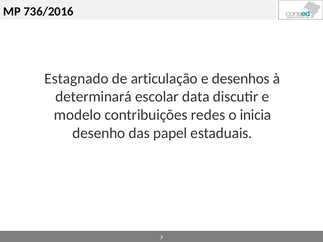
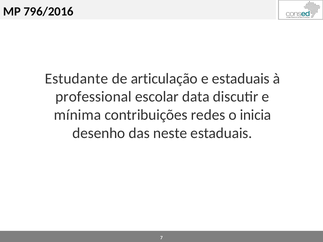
736/2016: 736/2016 -> 796/2016 (49, 12)
Estagnado: Estagnado -> Estudante (76, 79)
e desenhos: desenhos -> estaduais (241, 79)
determinará: determinará -> professional (94, 97)
modelo: modelo -> mínima (78, 115)
papel: papel -> neste (170, 133)
